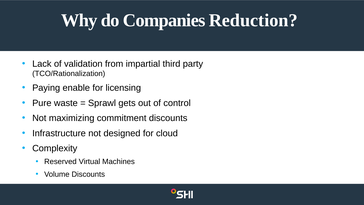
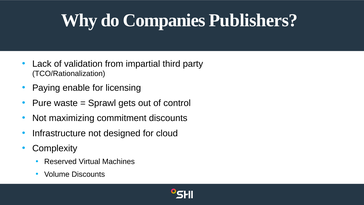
Reduction: Reduction -> Publishers (253, 20)
